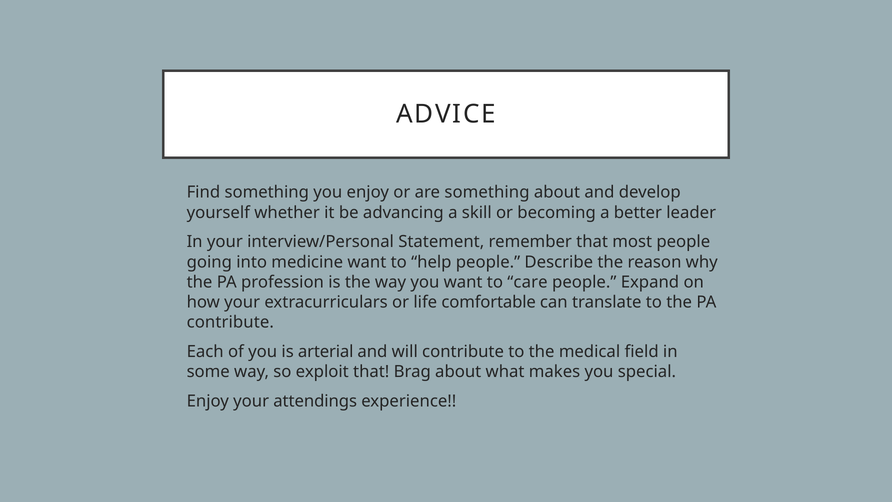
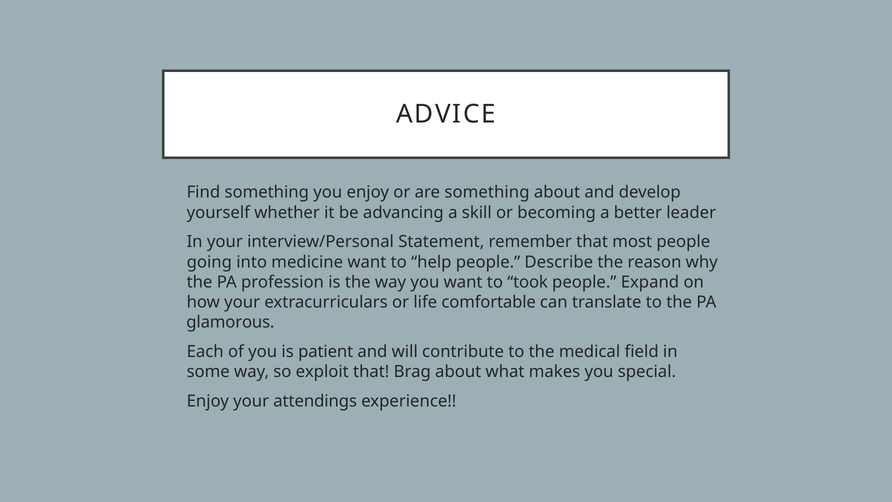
care: care -> took (528, 282)
contribute: contribute -> glamorous (230, 322)
arterial: arterial -> patient (326, 351)
